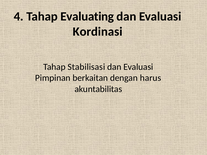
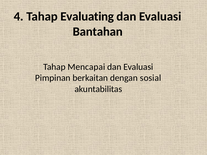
Kordinasi: Kordinasi -> Bantahan (98, 32)
Stabilisasi: Stabilisasi -> Mencapai (86, 67)
harus: harus -> sosial (151, 78)
